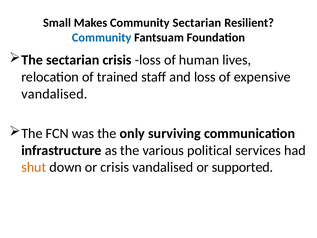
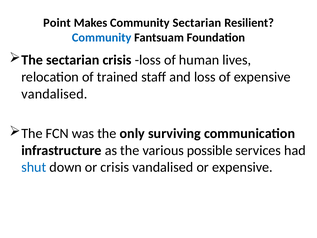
Small: Small -> Point (57, 23)
political: political -> possible (210, 150)
shut colour: orange -> blue (34, 167)
or supported: supported -> expensive (242, 167)
